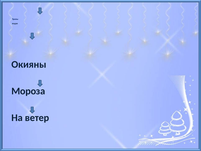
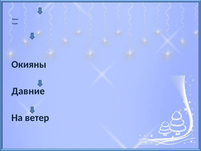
Мороза: Мороза -> Давние (28, 91)
